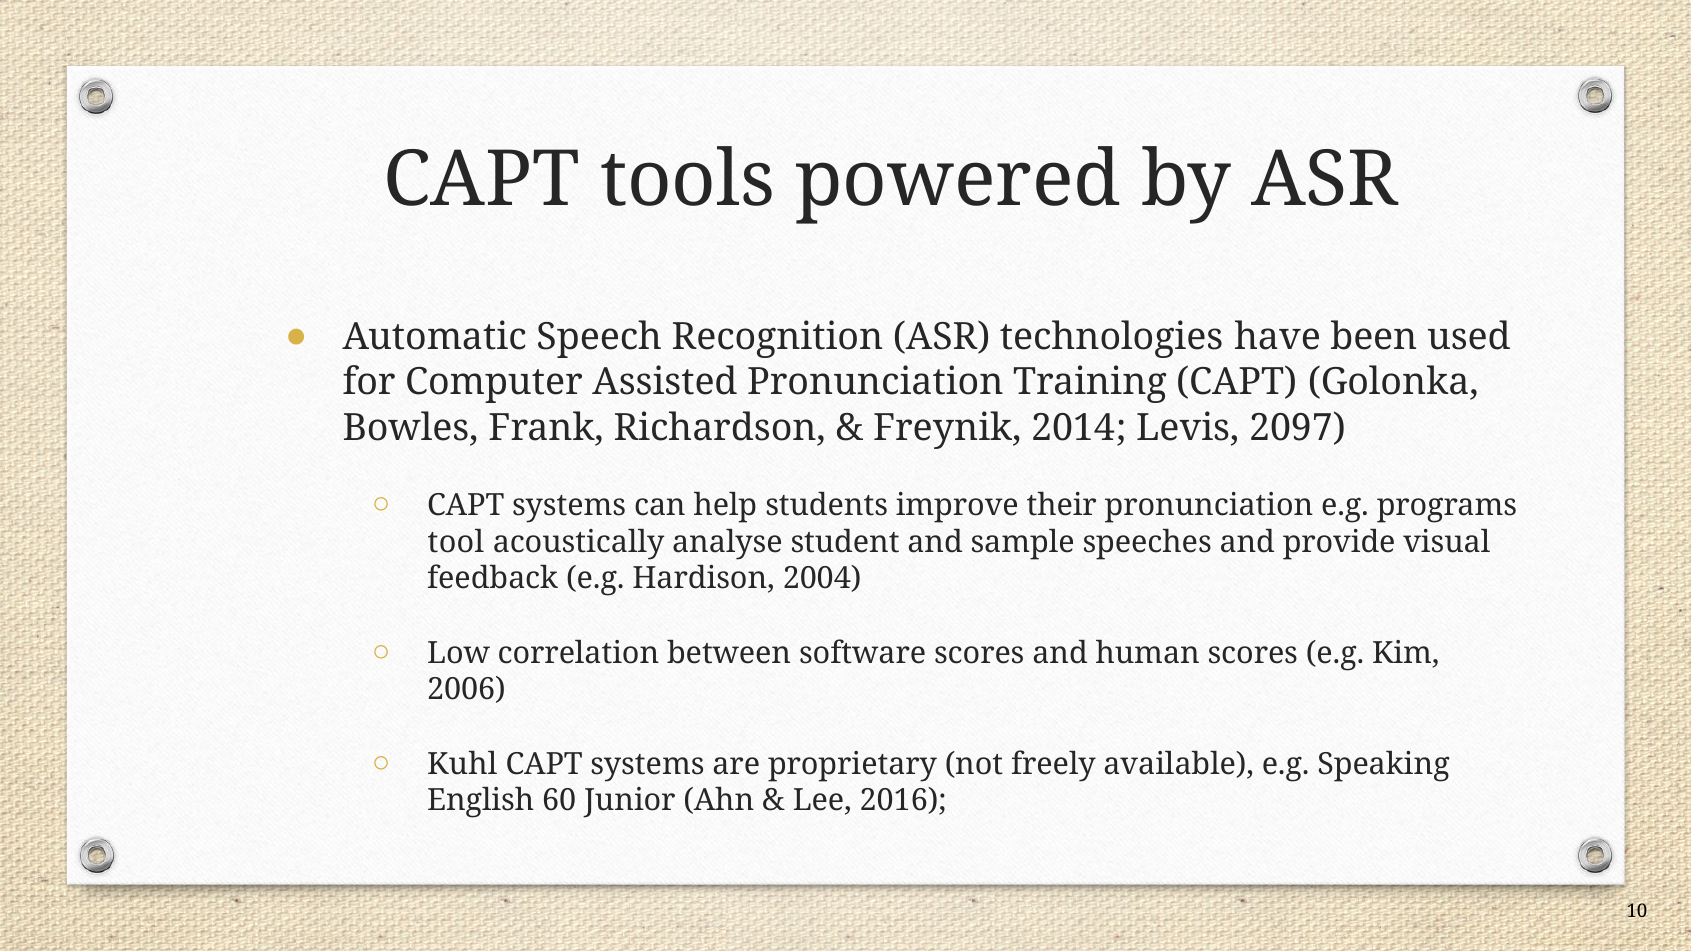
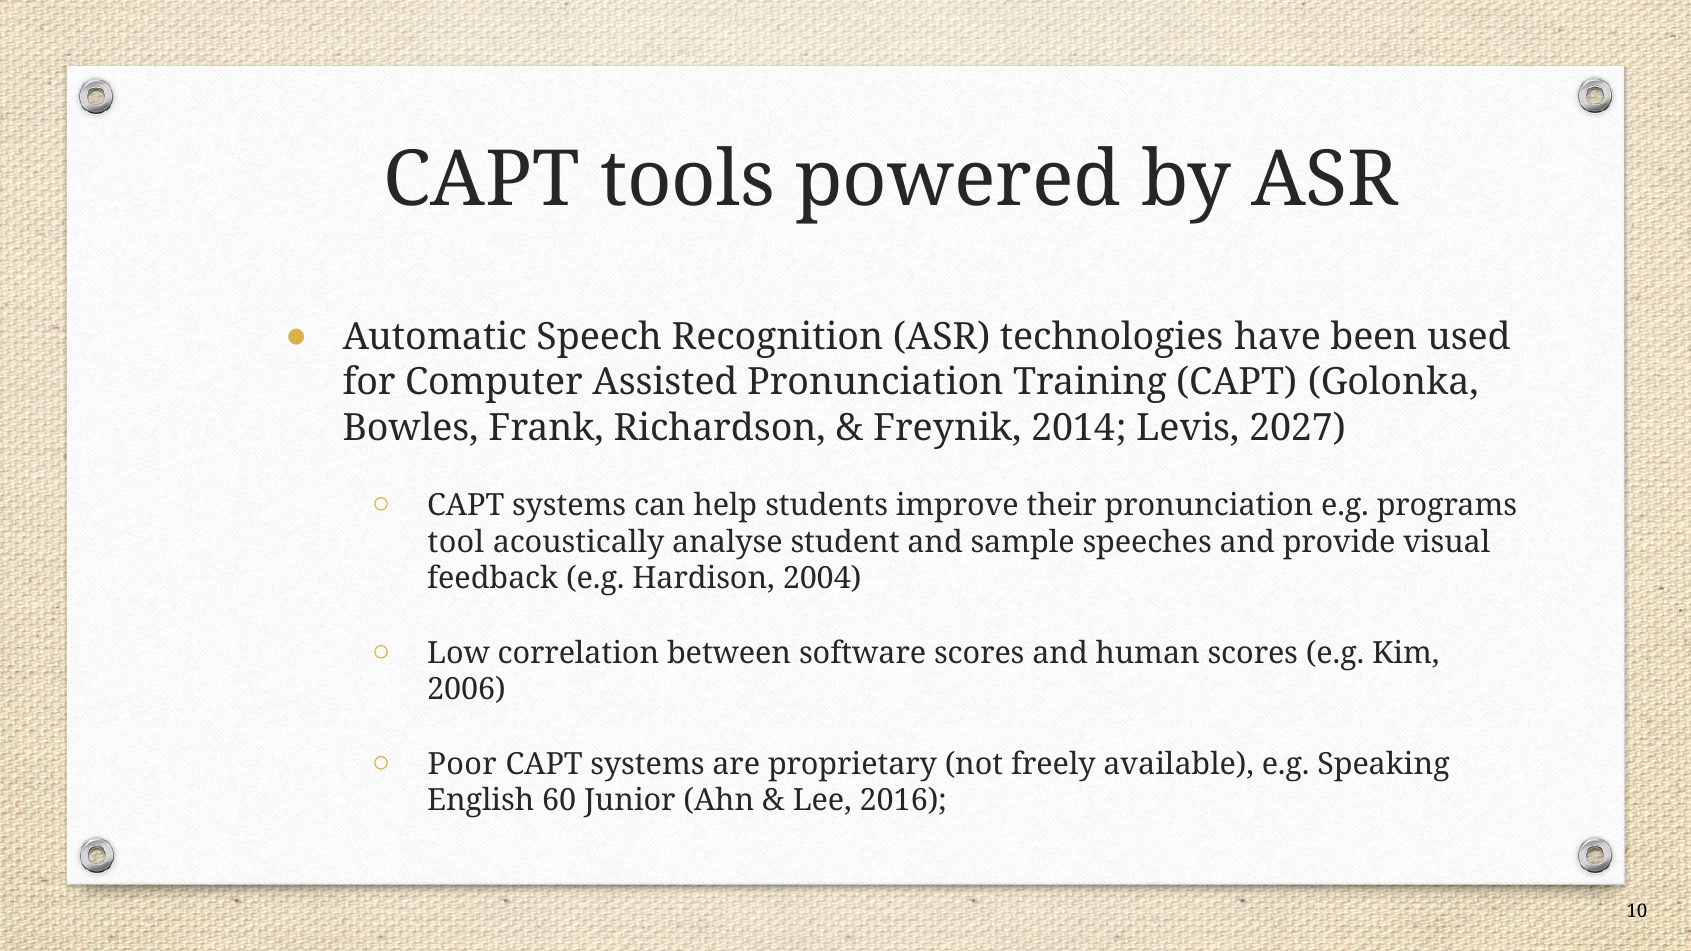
2097: 2097 -> 2027 (1297, 428)
Kuhl: Kuhl -> Poor (462, 764)
